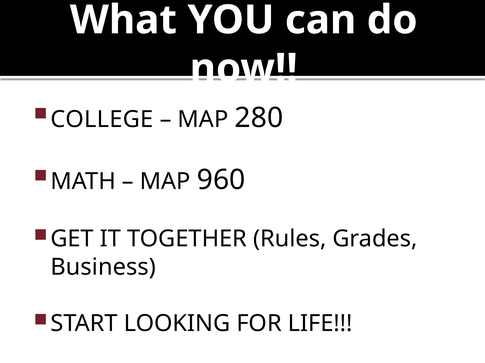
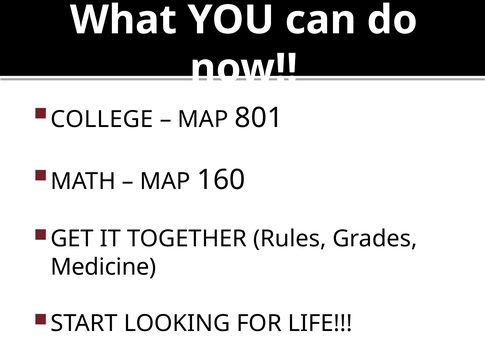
280: 280 -> 801 (259, 118)
960: 960 -> 160 (221, 180)
Business: Business -> Medicine (103, 268)
